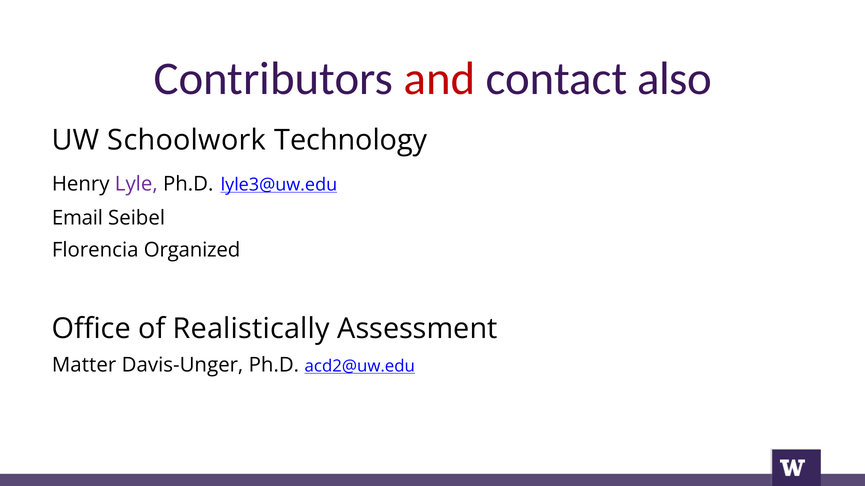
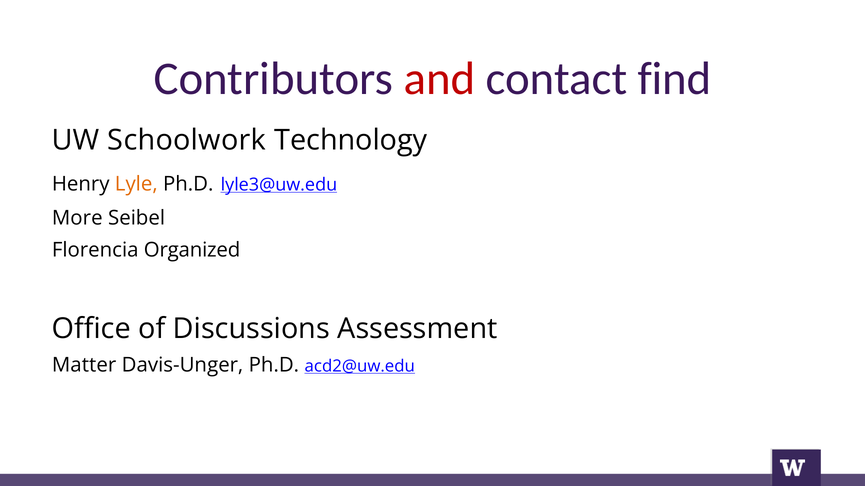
also: also -> find (674, 79)
Lyle colour: purple -> orange (136, 184)
Email: Email -> More (77, 218)
Realistically: Realistically -> Discussions (251, 329)
